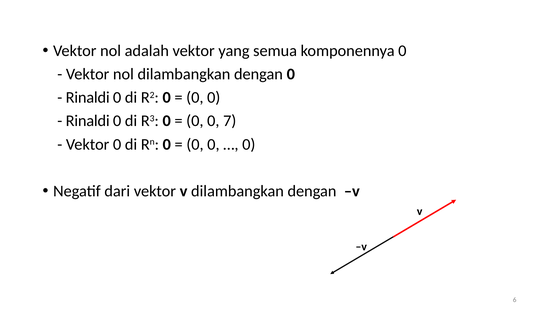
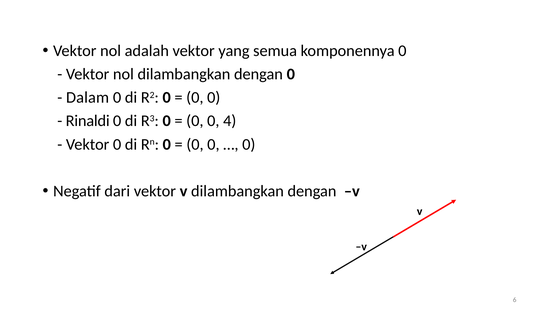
Rinaldi: Rinaldi -> Dalam (88, 98)
7: 7 -> 4 (230, 121)
